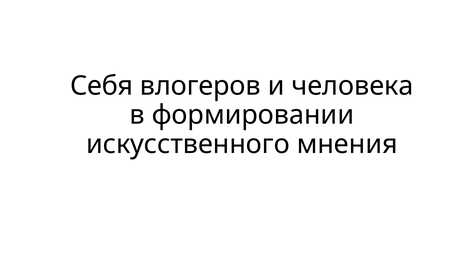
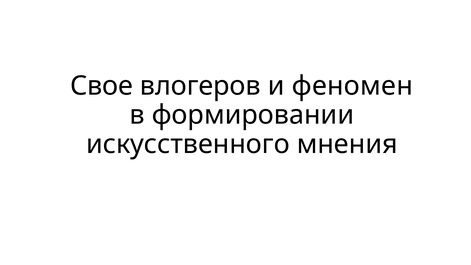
Себя: Себя -> Свое (102, 86)
человека: человека -> феномен (352, 86)
